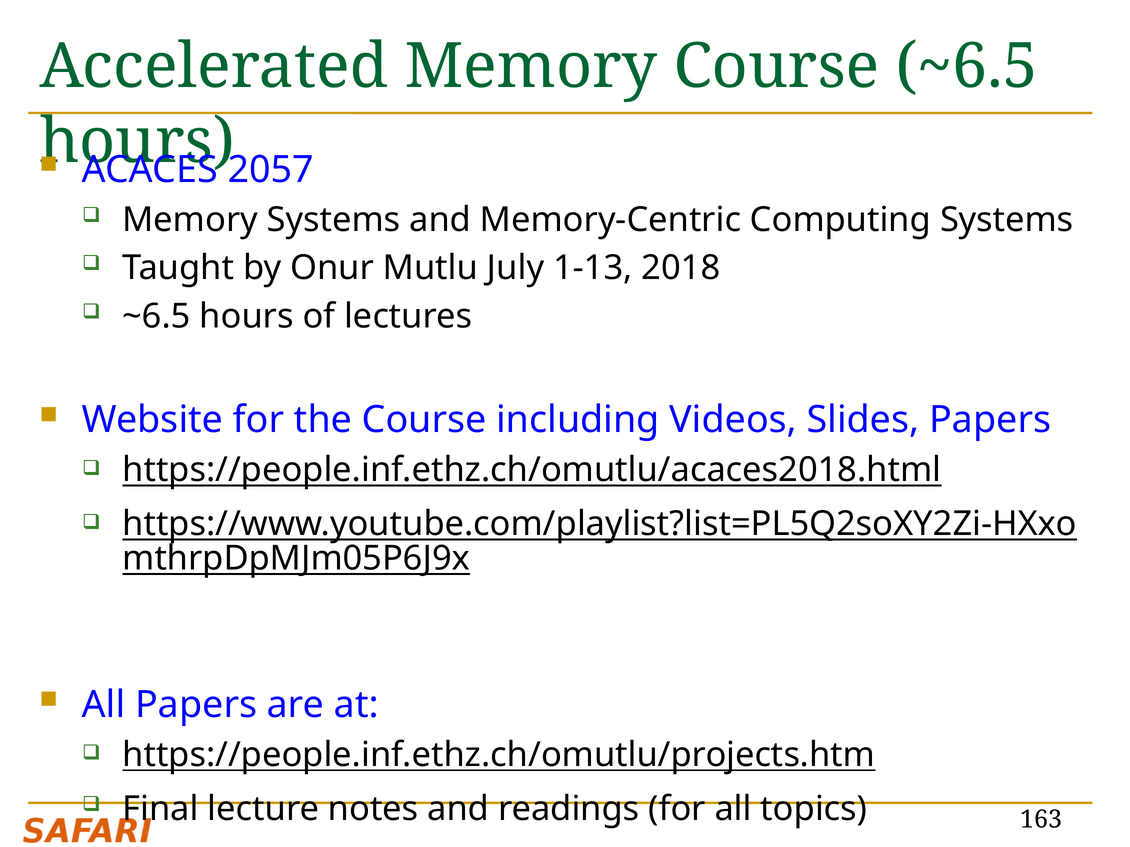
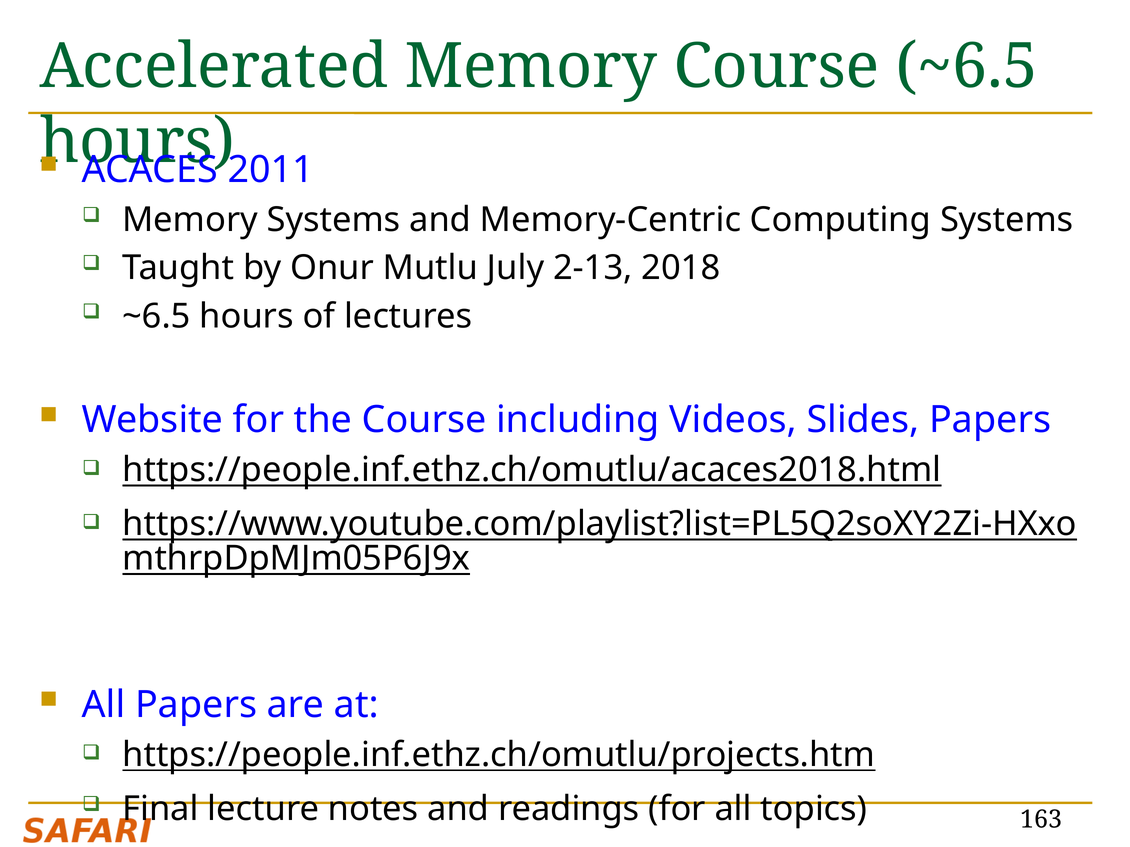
2057: 2057 -> 2011 (271, 170)
1-13: 1-13 -> 2-13 (593, 268)
